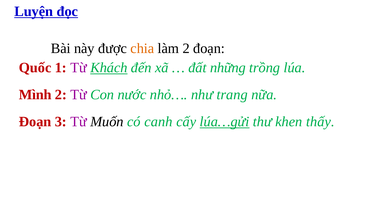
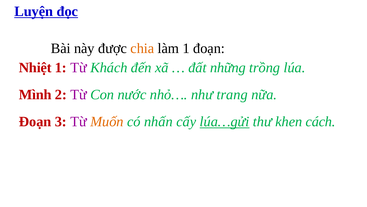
làm 2: 2 -> 1 (186, 48)
Quốc: Quốc -> Nhiệt (35, 67)
Khách underline: present -> none (109, 67)
Muốn colour: black -> orange (107, 121)
canh: canh -> nhấn (158, 121)
thấy: thấy -> cách (321, 121)
